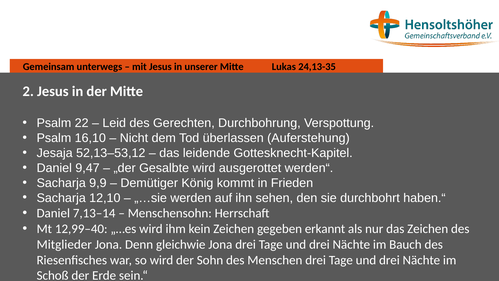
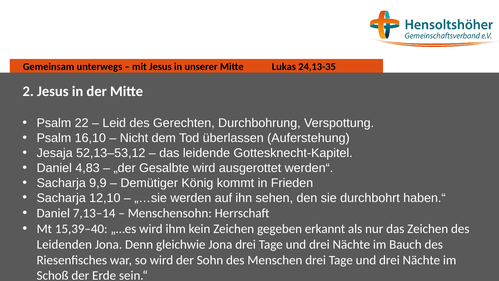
9,47: 9,47 -> 4,83 (88, 168)
12,99–40: 12,99–40 -> 15,39–40 (81, 229)
Mitglieder: Mitglieder -> Leidenden (64, 244)
